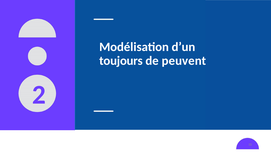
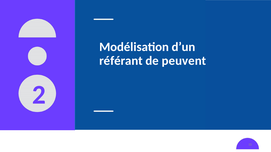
toujours: toujours -> référant (121, 61)
